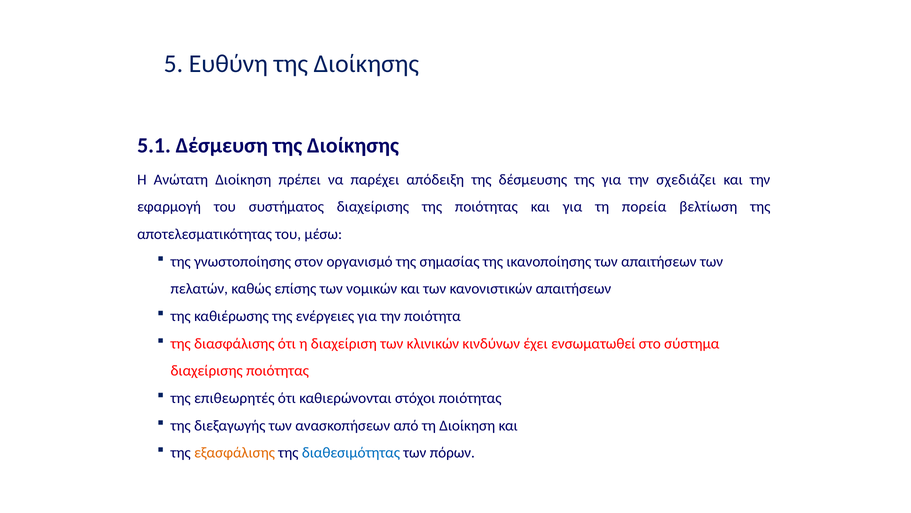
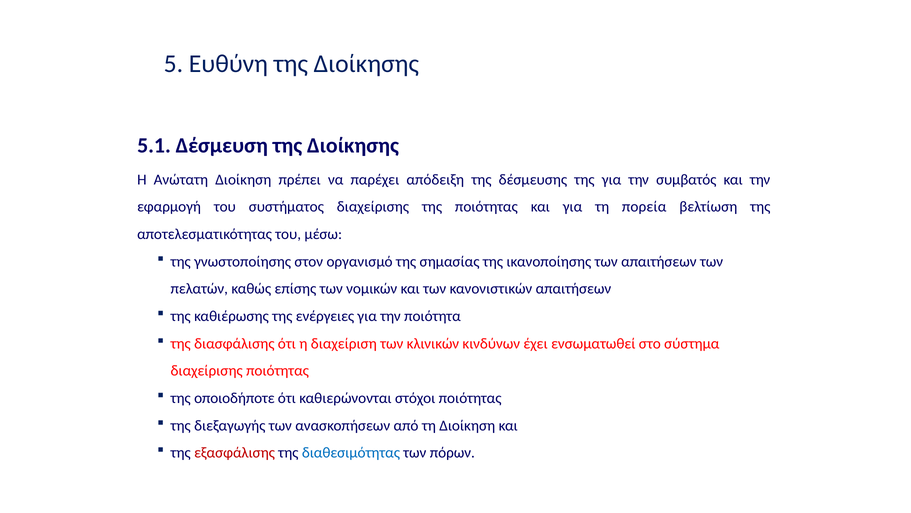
σχεδιάζει: σχεδιάζει -> συμβατός (686, 179)
επιθεωρητές: επιθεωρητές -> οποιοδήποτε (234, 398)
εξασφάλισης colour: orange -> red (235, 452)
